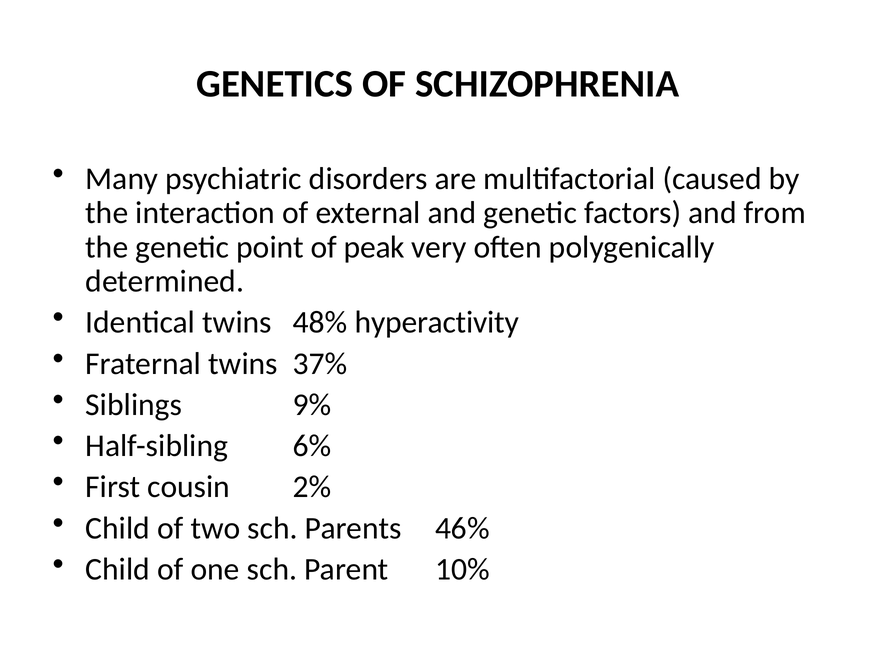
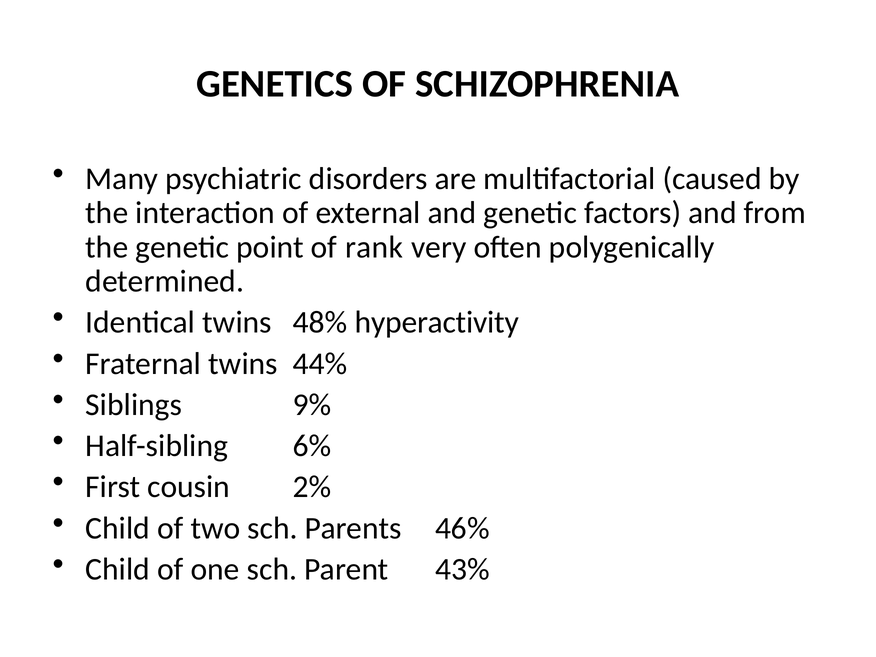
peak: peak -> rank (374, 247)
37%: 37% -> 44% (320, 364)
10%: 10% -> 43% (462, 569)
